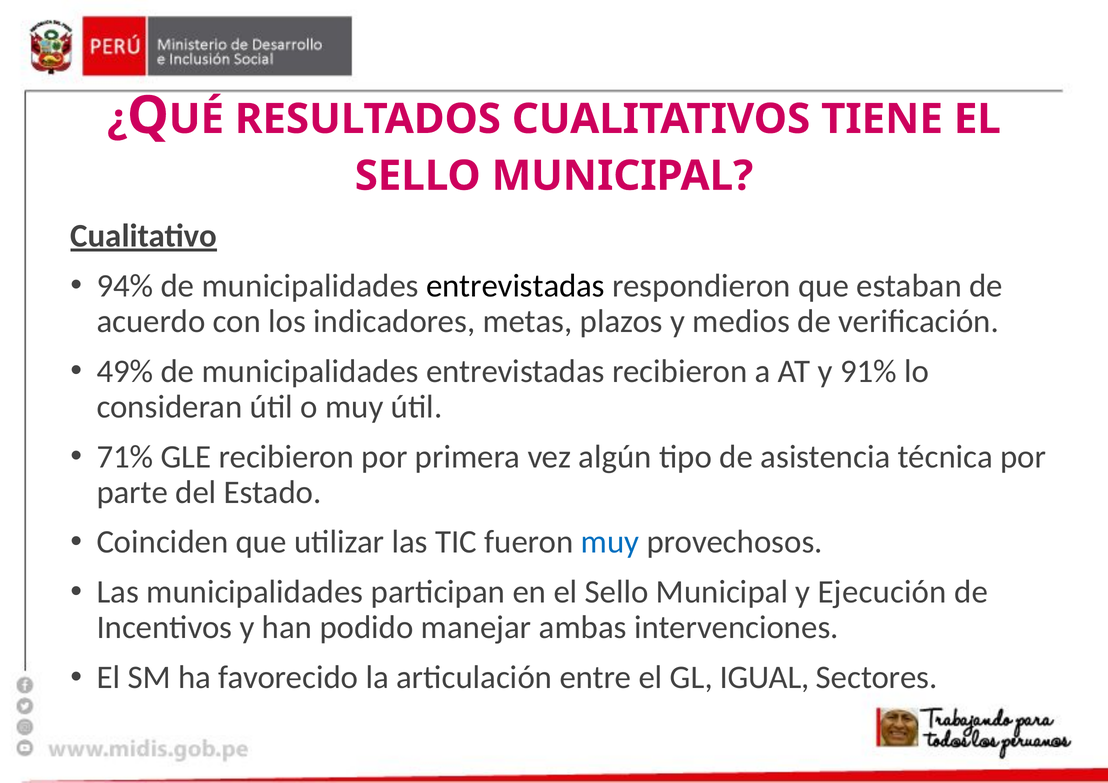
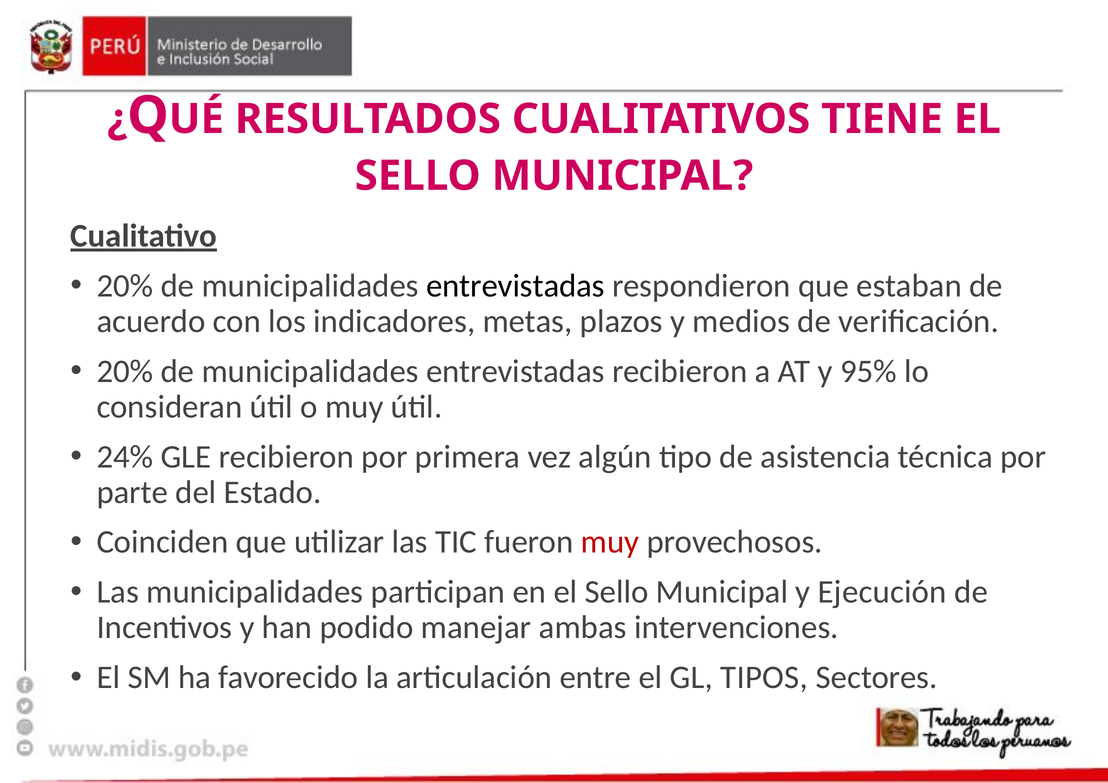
94%: 94% -> 20% (125, 286)
49%: 49% -> 20% (125, 371)
91%: 91% -> 95% (869, 371)
71%: 71% -> 24% (125, 457)
muy colour: blue -> red (610, 542)
IGUAL: IGUAL -> TIPOS (764, 678)
